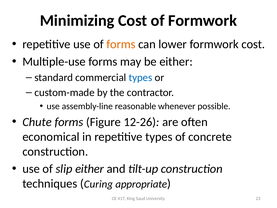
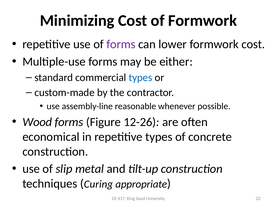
forms colour: orange -> purple (121, 44)
Chute: Chute -> Wood (37, 122)
slip either: either -> metal (90, 169)
